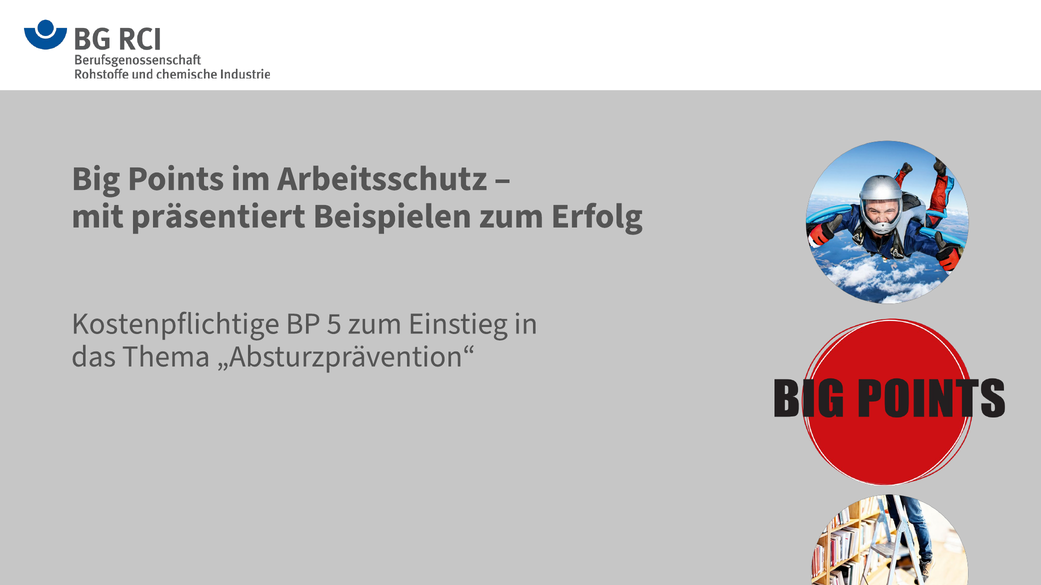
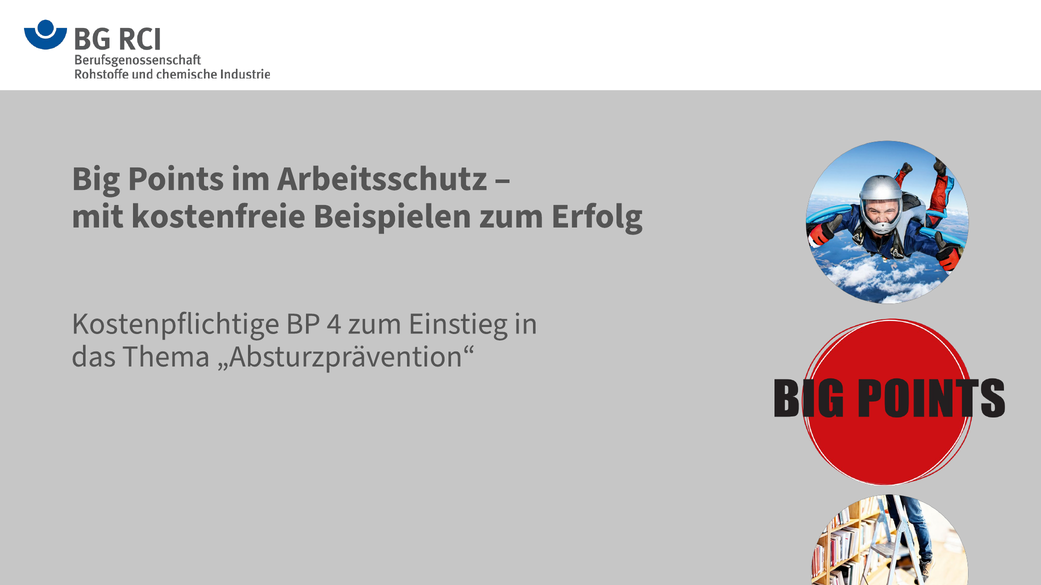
präsentiert: präsentiert -> kostenfreie (218, 216)
5: 5 -> 4 (334, 324)
